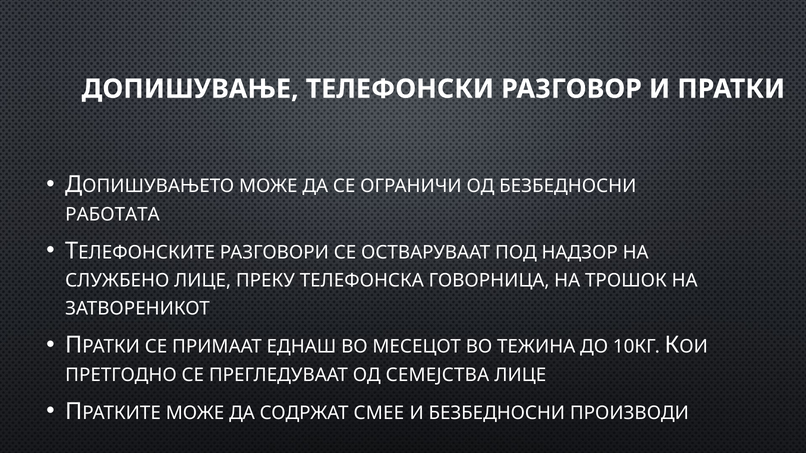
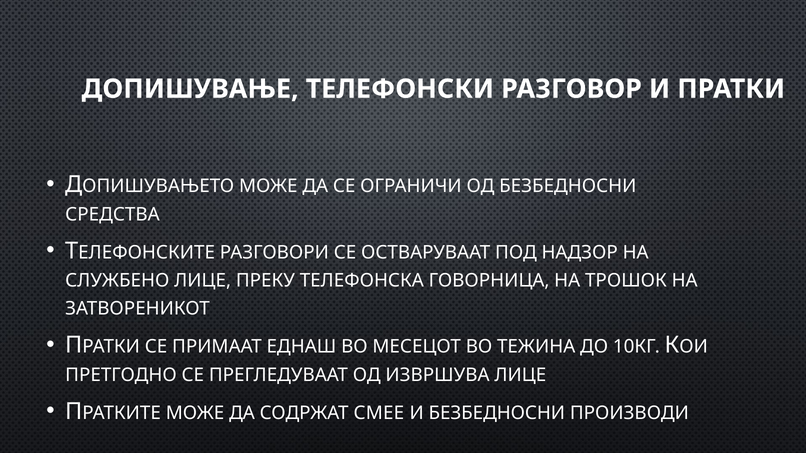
РАБОТАТА: РАБОТАТА -> СРЕДСТВА (112, 215)
СЕМЕЈСТВА: СЕМЕЈСТВА -> ИЗВРШУВА (438, 375)
